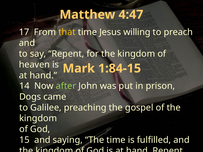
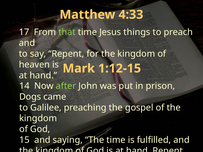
4:47: 4:47 -> 4:33 (131, 15)
that colour: yellow -> light green (67, 32)
willing: willing -> things (137, 32)
1:84-15: 1:84-15 -> 1:12-15 (120, 69)
